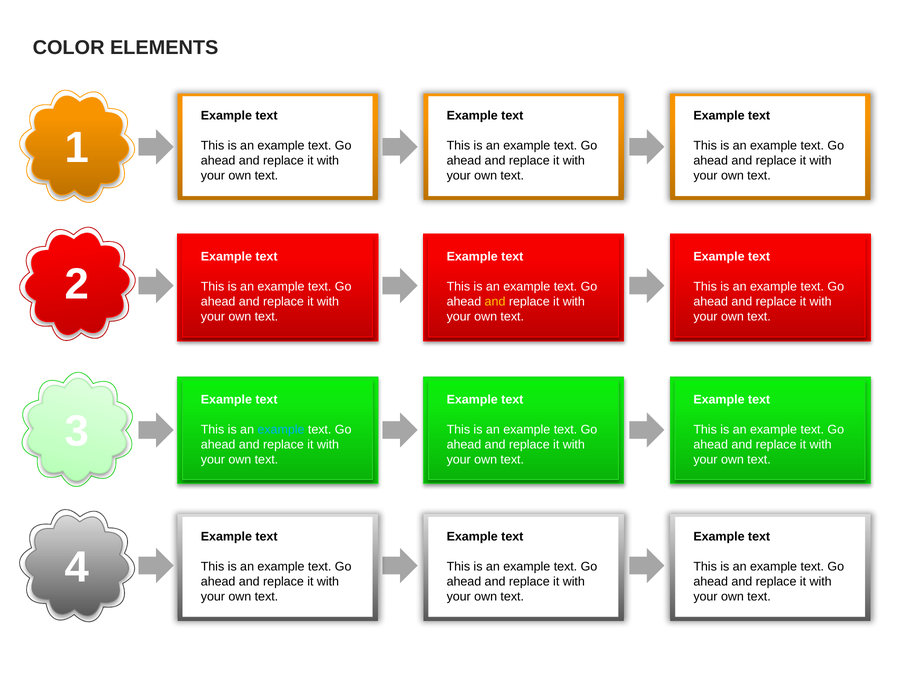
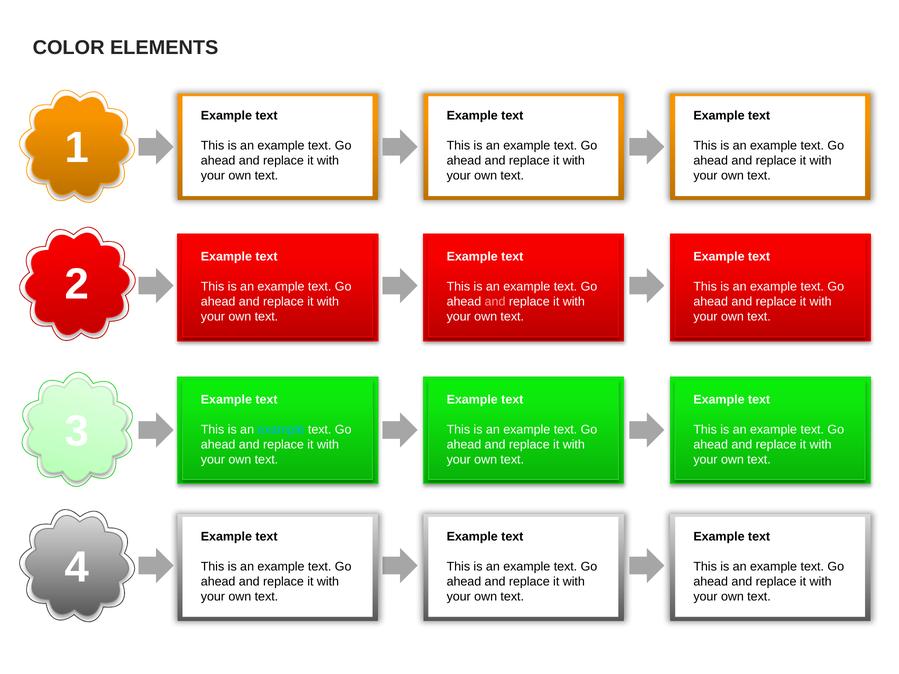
and colour: yellow -> pink (495, 302)
